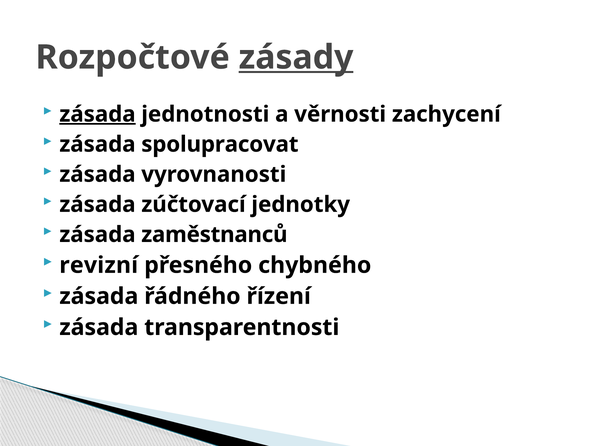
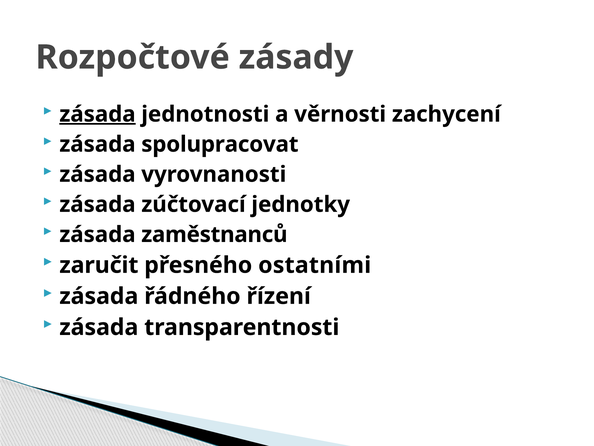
zásady underline: present -> none (296, 57)
revizní: revizní -> zaručit (99, 265)
chybného: chybného -> ostatními (315, 265)
